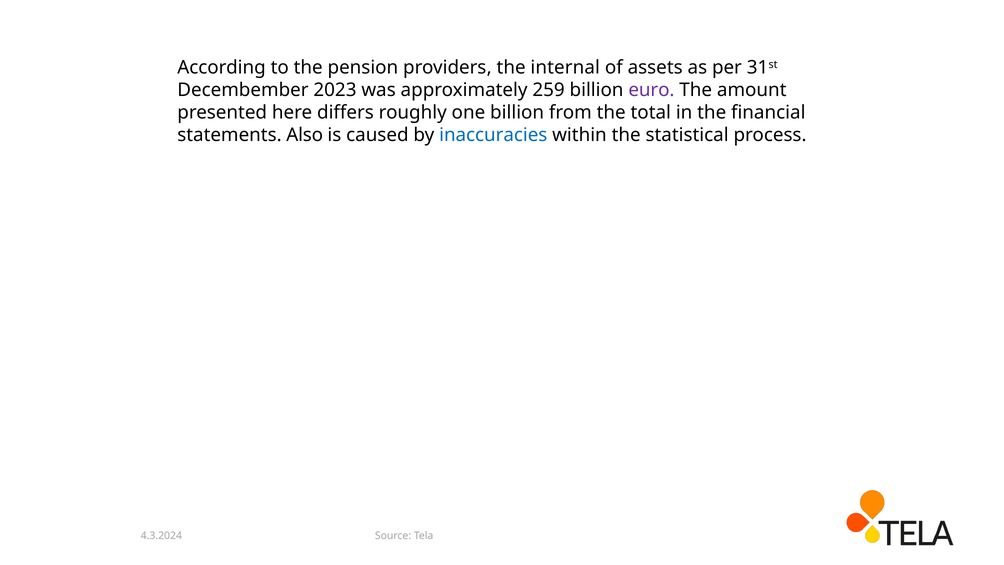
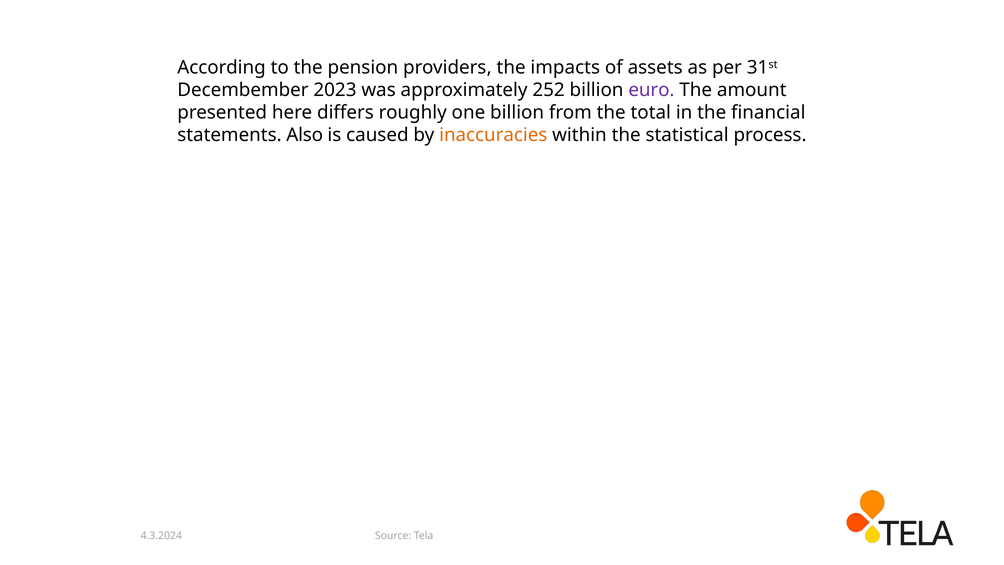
internal: internal -> impacts (565, 67)
259: 259 -> 252 (549, 90)
inaccuracies colour: blue -> orange (493, 135)
